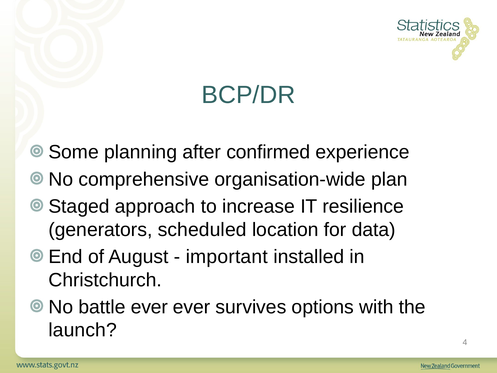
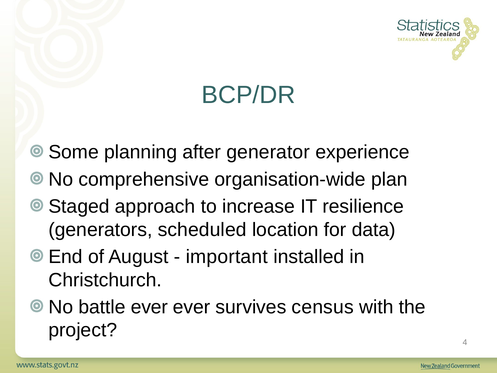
confirmed: confirmed -> generator (268, 152)
options: options -> census (323, 307)
launch: launch -> project (83, 330)
